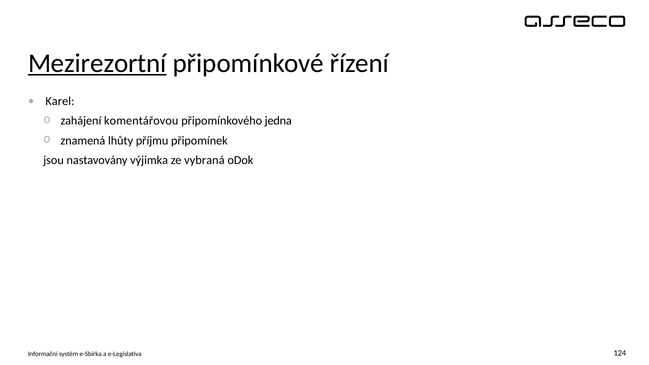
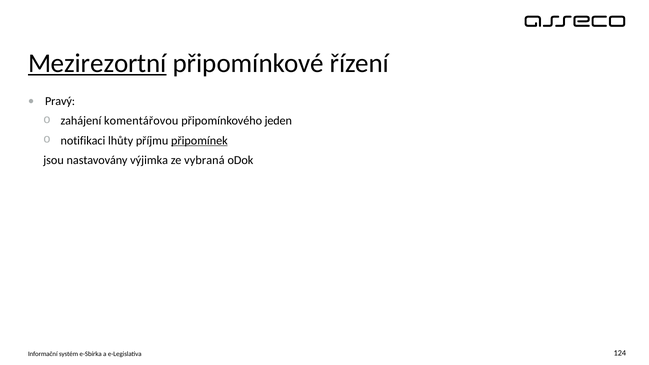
Karel: Karel -> Pravý (60, 101)
jedna: jedna -> jeden (278, 121)
znamená: znamená -> notifikaci (83, 141)
připomínek underline: none -> present (199, 141)
